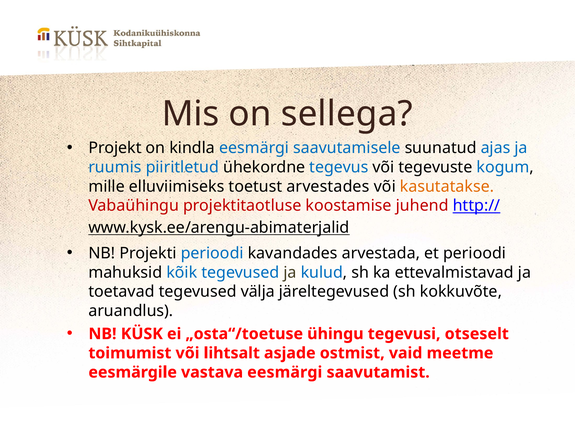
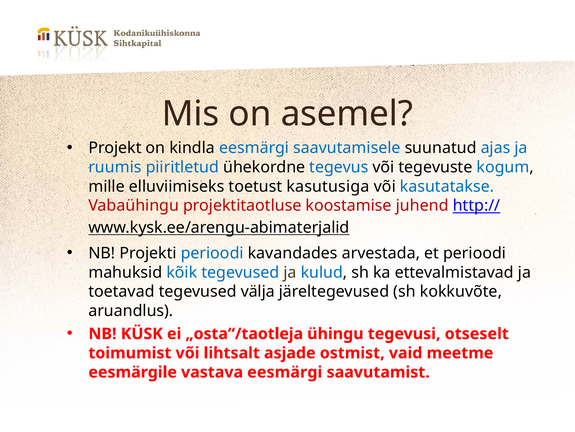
sellega: sellega -> asemel (347, 114)
arvestades: arvestades -> kasutusiga (328, 186)
kasutatakse colour: orange -> blue (447, 186)
„osta“/toetuse: „osta“/toetuse -> „osta“/taotleja (244, 333)
